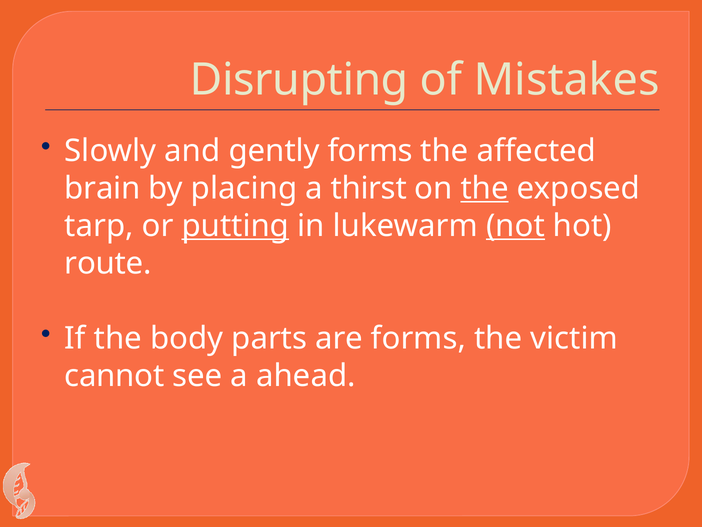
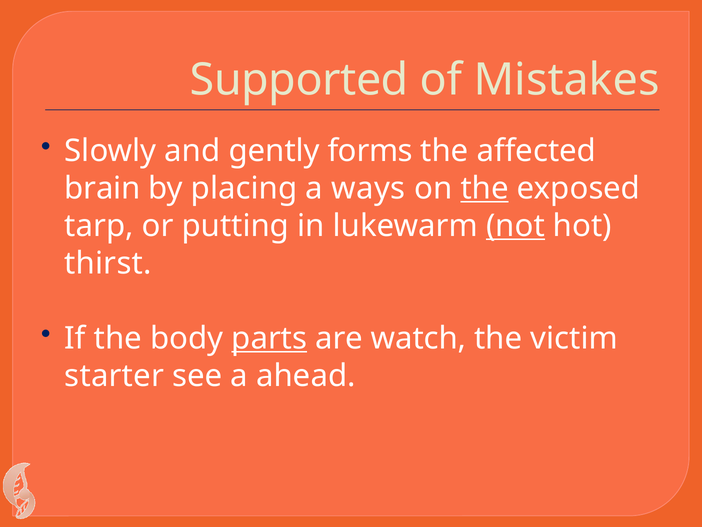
Disrupting: Disrupting -> Supported (299, 80)
thirst: thirst -> ways (368, 188)
putting underline: present -> none (235, 226)
route: route -> thirst (108, 263)
parts underline: none -> present (269, 338)
are forms: forms -> watch (419, 338)
cannot: cannot -> starter (114, 375)
